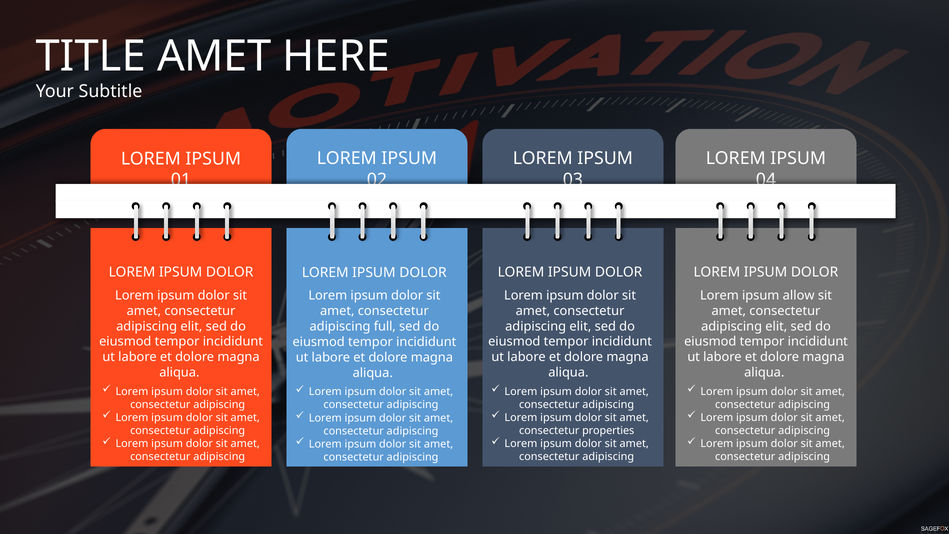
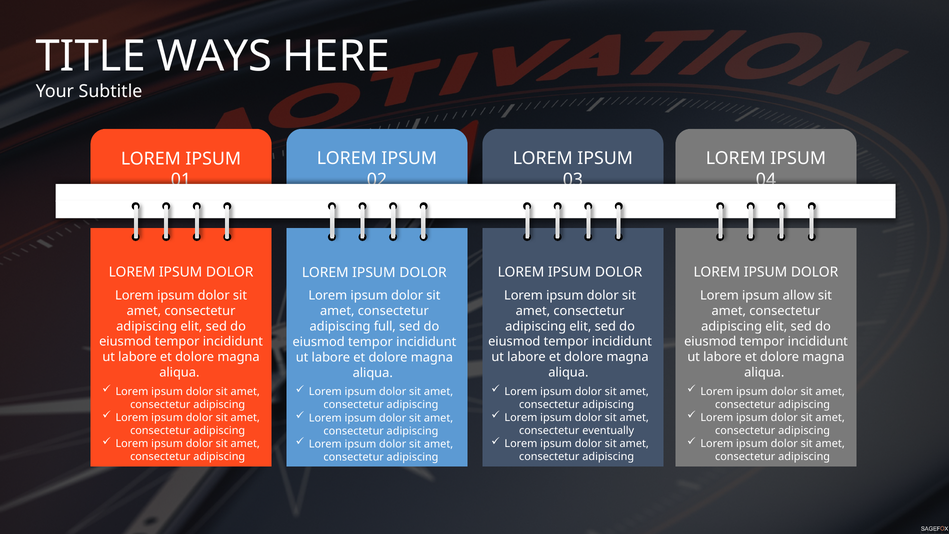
TITLE AMET: AMET -> WAYS (214, 56)
properties: properties -> eventually (608, 431)
